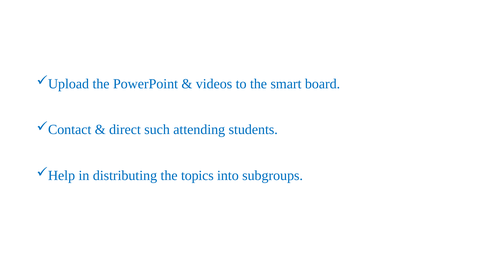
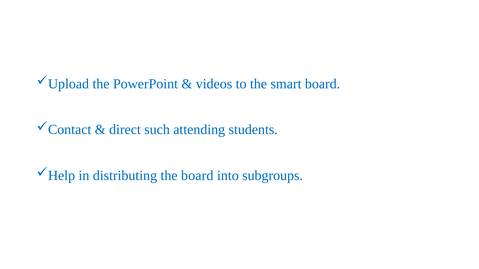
the topics: topics -> board (197, 176)
